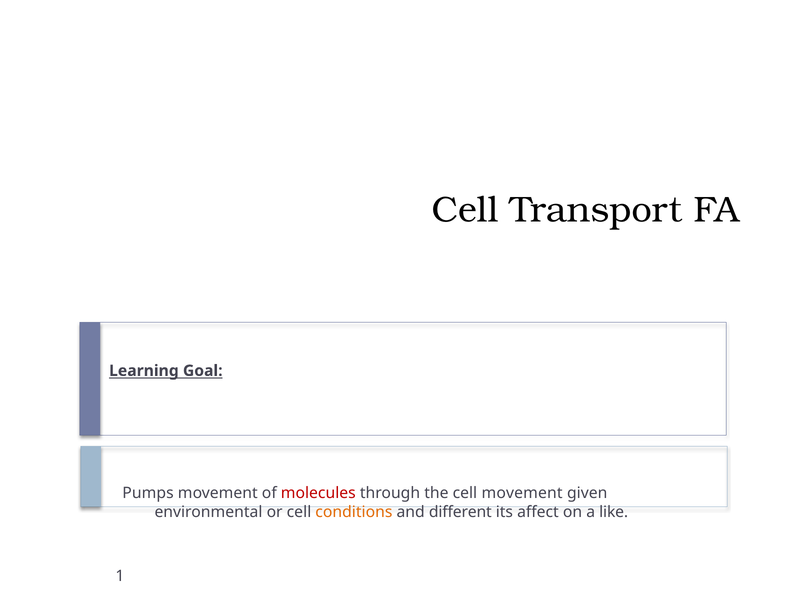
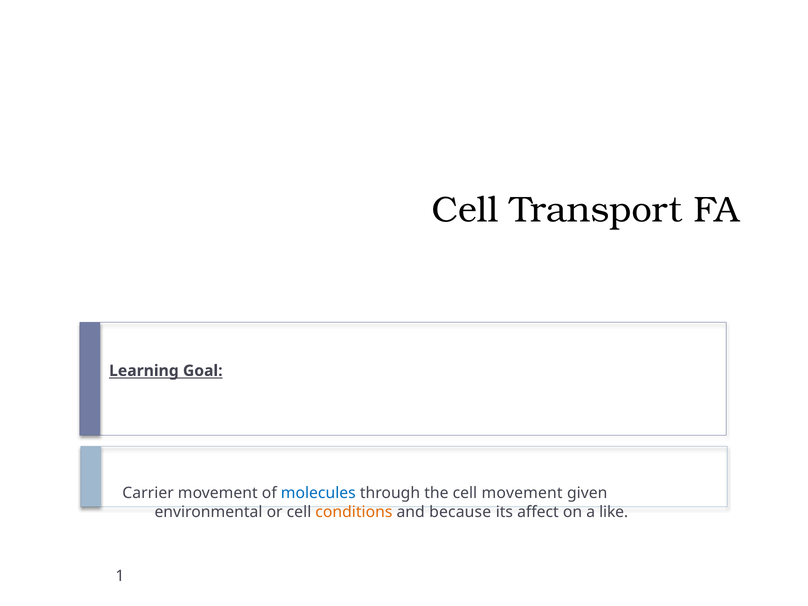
Pumps: Pumps -> Carrier (148, 493)
molecules colour: red -> blue (318, 493)
different: different -> because (460, 512)
